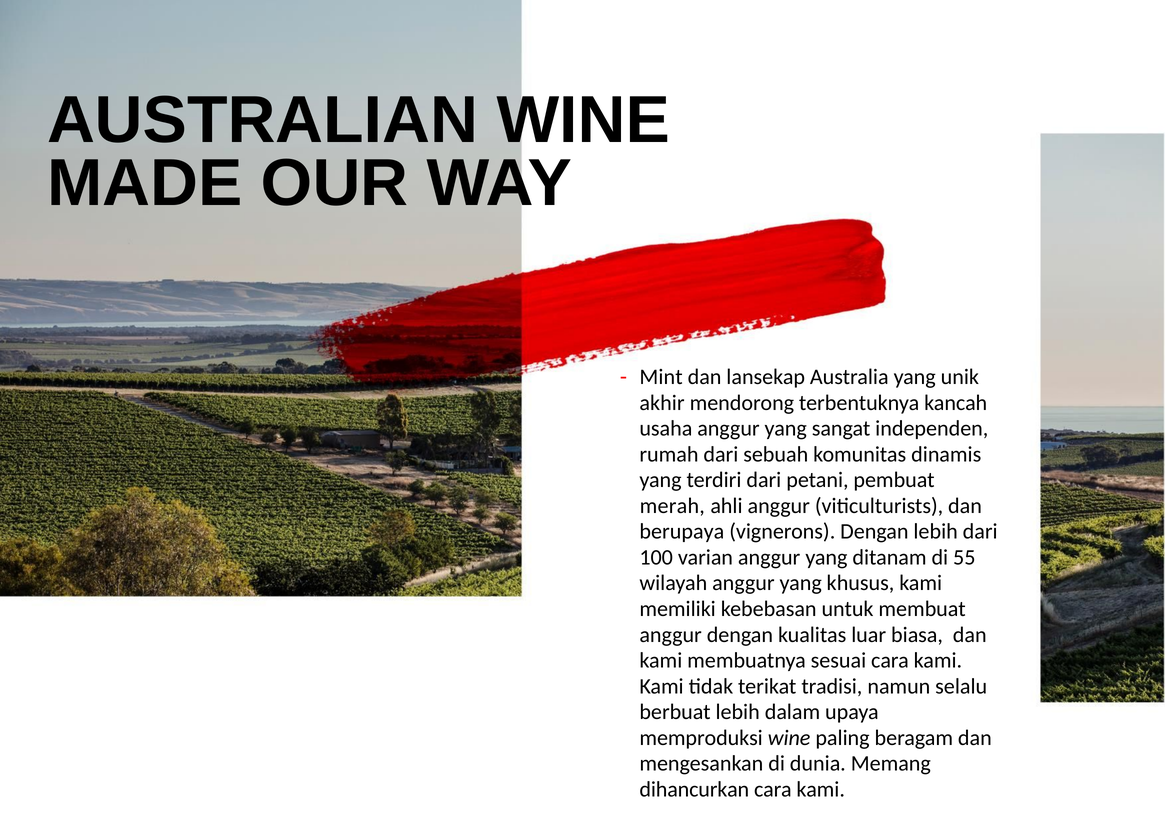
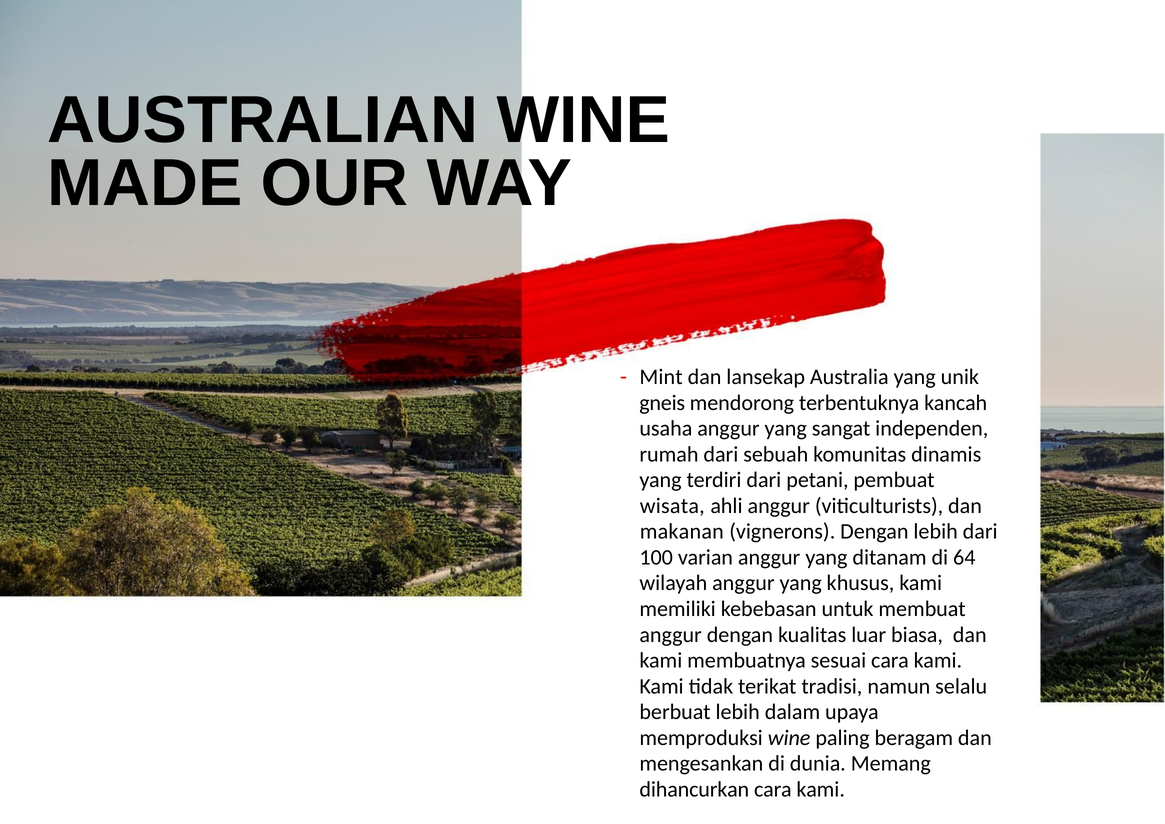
akhir: akhir -> gneis (662, 403)
merah: merah -> wisata (672, 506)
berupaya: berupaya -> makanan (682, 531)
55: 55 -> 64 (964, 557)
